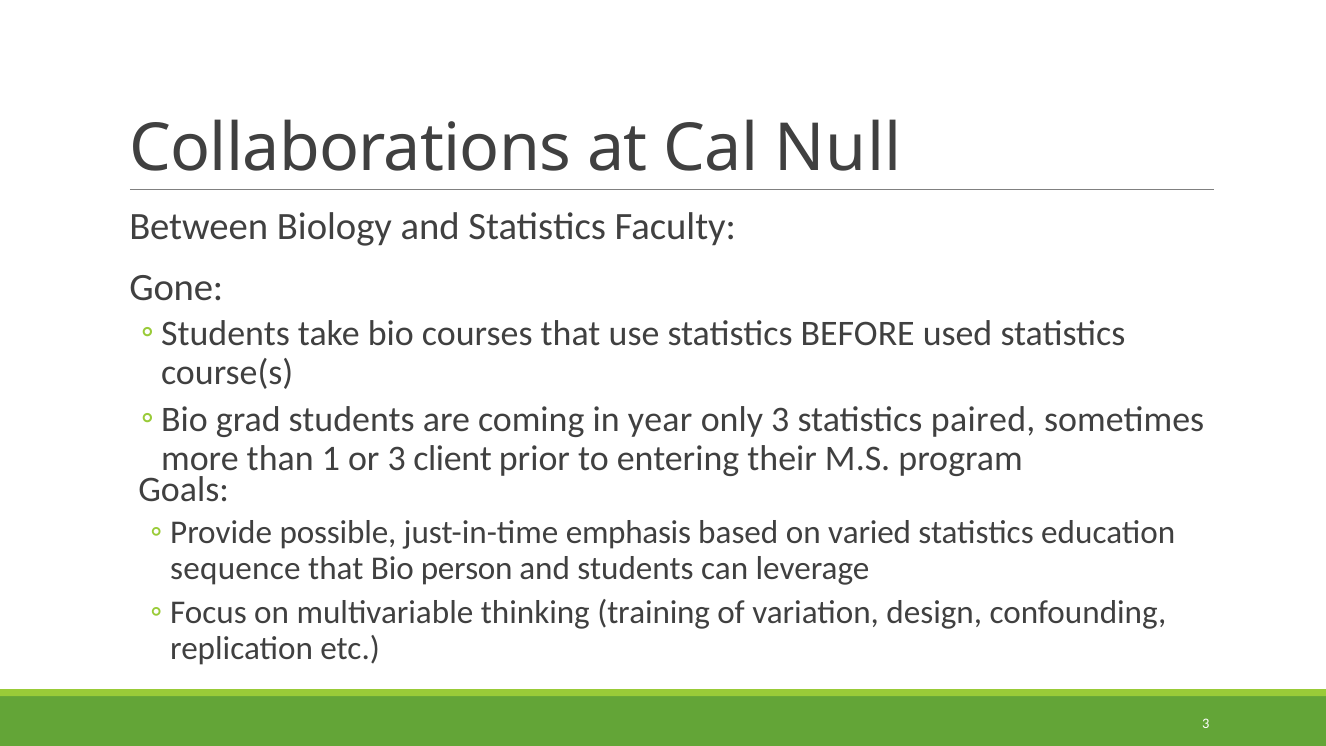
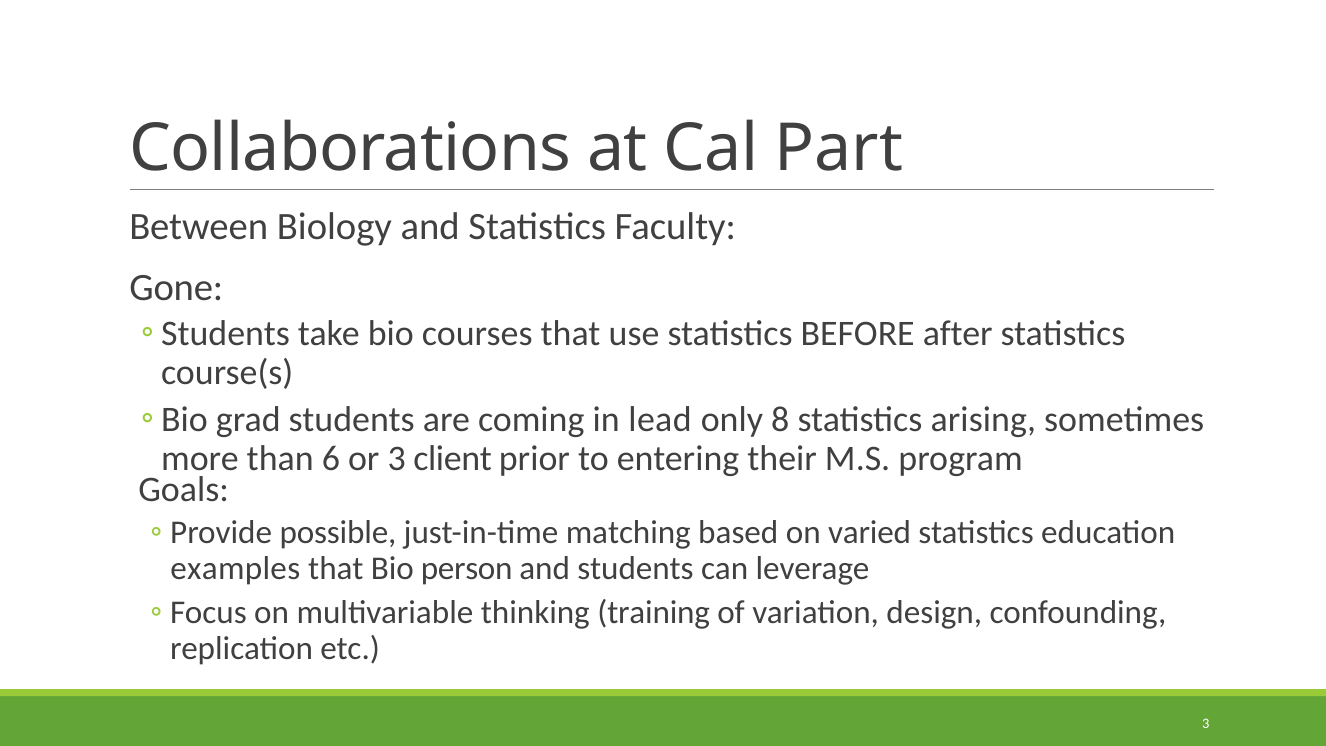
Null: Null -> Part (839, 149)
used: used -> after (958, 333)
year: year -> lead (660, 419)
only 3: 3 -> 8 (780, 419)
paired: paired -> arising (983, 419)
1: 1 -> 6 (331, 458)
emphasis: emphasis -> matching (628, 533)
sequence: sequence -> examples (235, 569)
